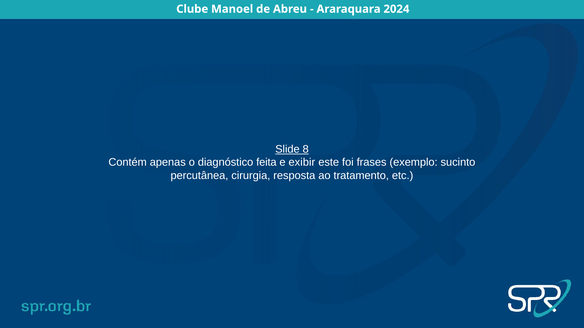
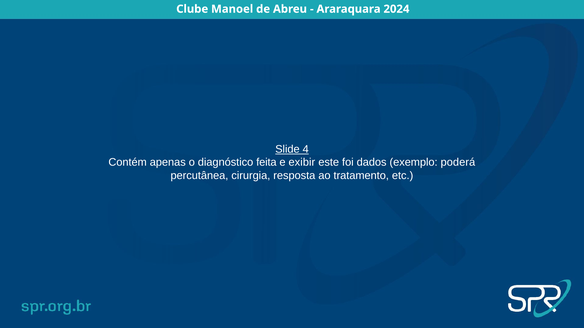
8: 8 -> 4 (306, 149)
frases: frases -> dados (372, 163)
sucinto: sucinto -> poderá (458, 163)
